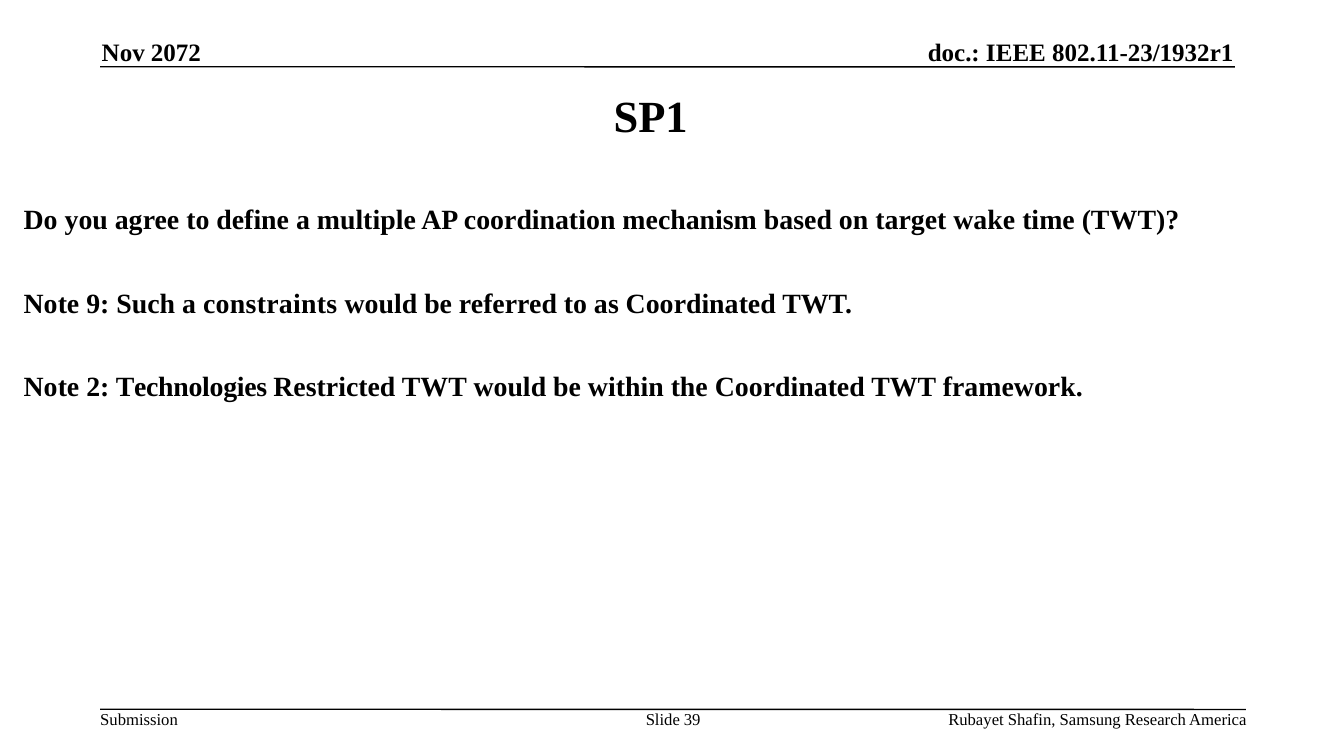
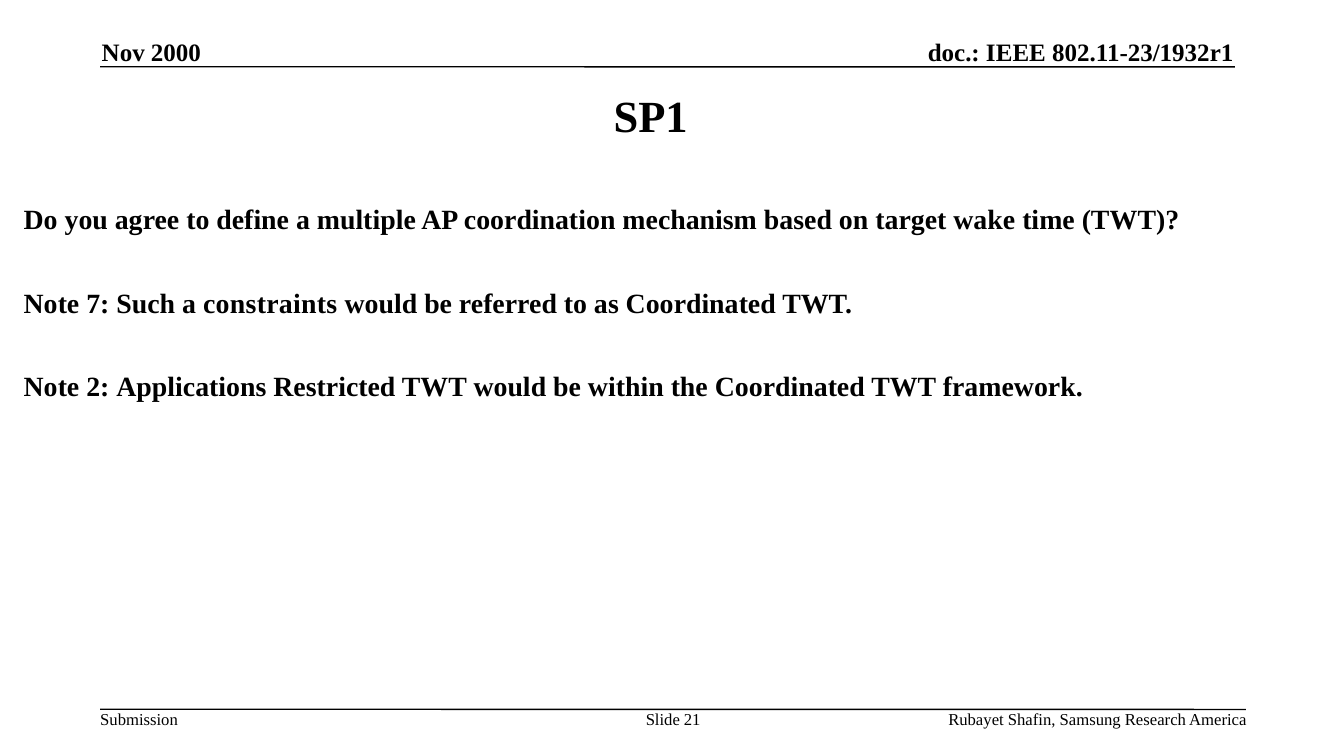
2072: 2072 -> 2000 (176, 53)
9: 9 -> 7 (98, 304)
Technologies: Technologies -> Applications (191, 387)
39: 39 -> 21 (692, 720)
